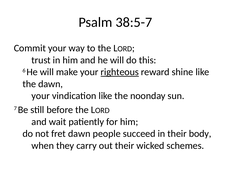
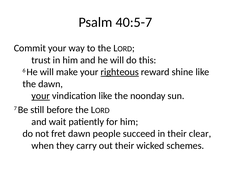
38:5-7: 38:5-7 -> 40:5-7 (134, 22)
your underline: none -> present (41, 96)
body: body -> clear (200, 134)
